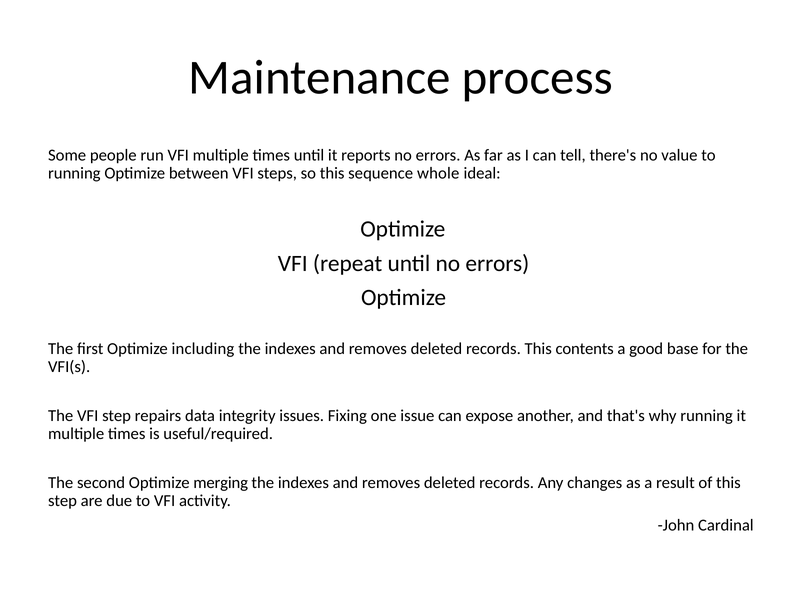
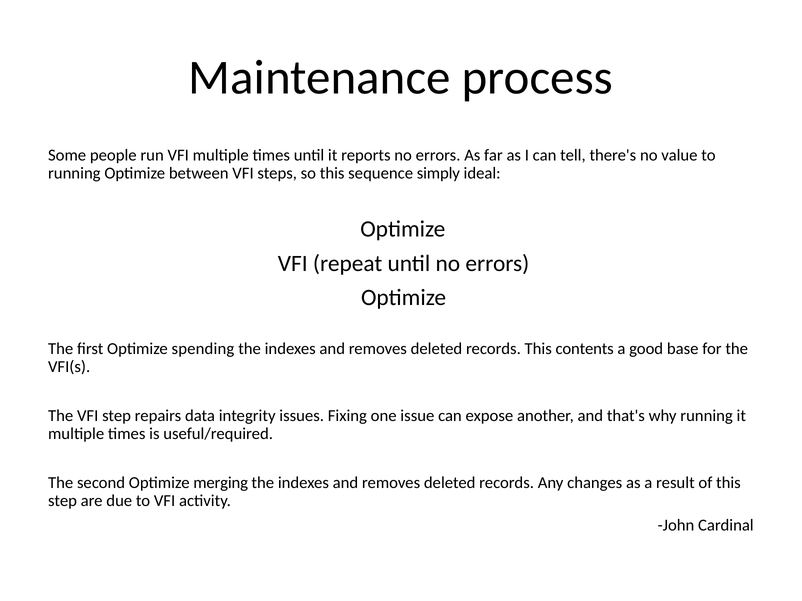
whole: whole -> simply (438, 174)
including: including -> spending (203, 349)
